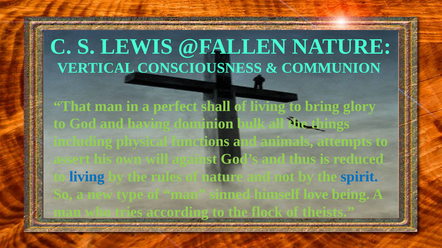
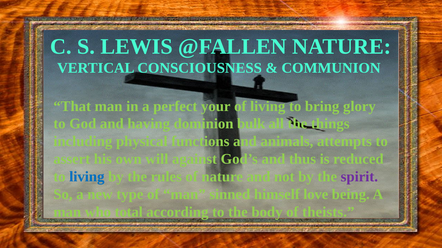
shall: shall -> your (216, 106)
spirit colour: blue -> purple (359, 177)
tries: tries -> total (129, 213)
flock: flock -> body (267, 213)
